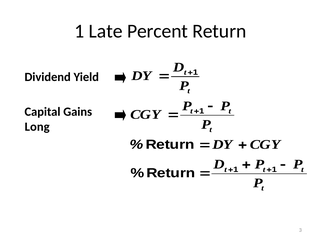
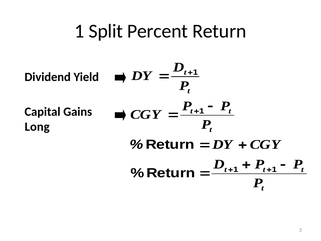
Late: Late -> Split (106, 31)
